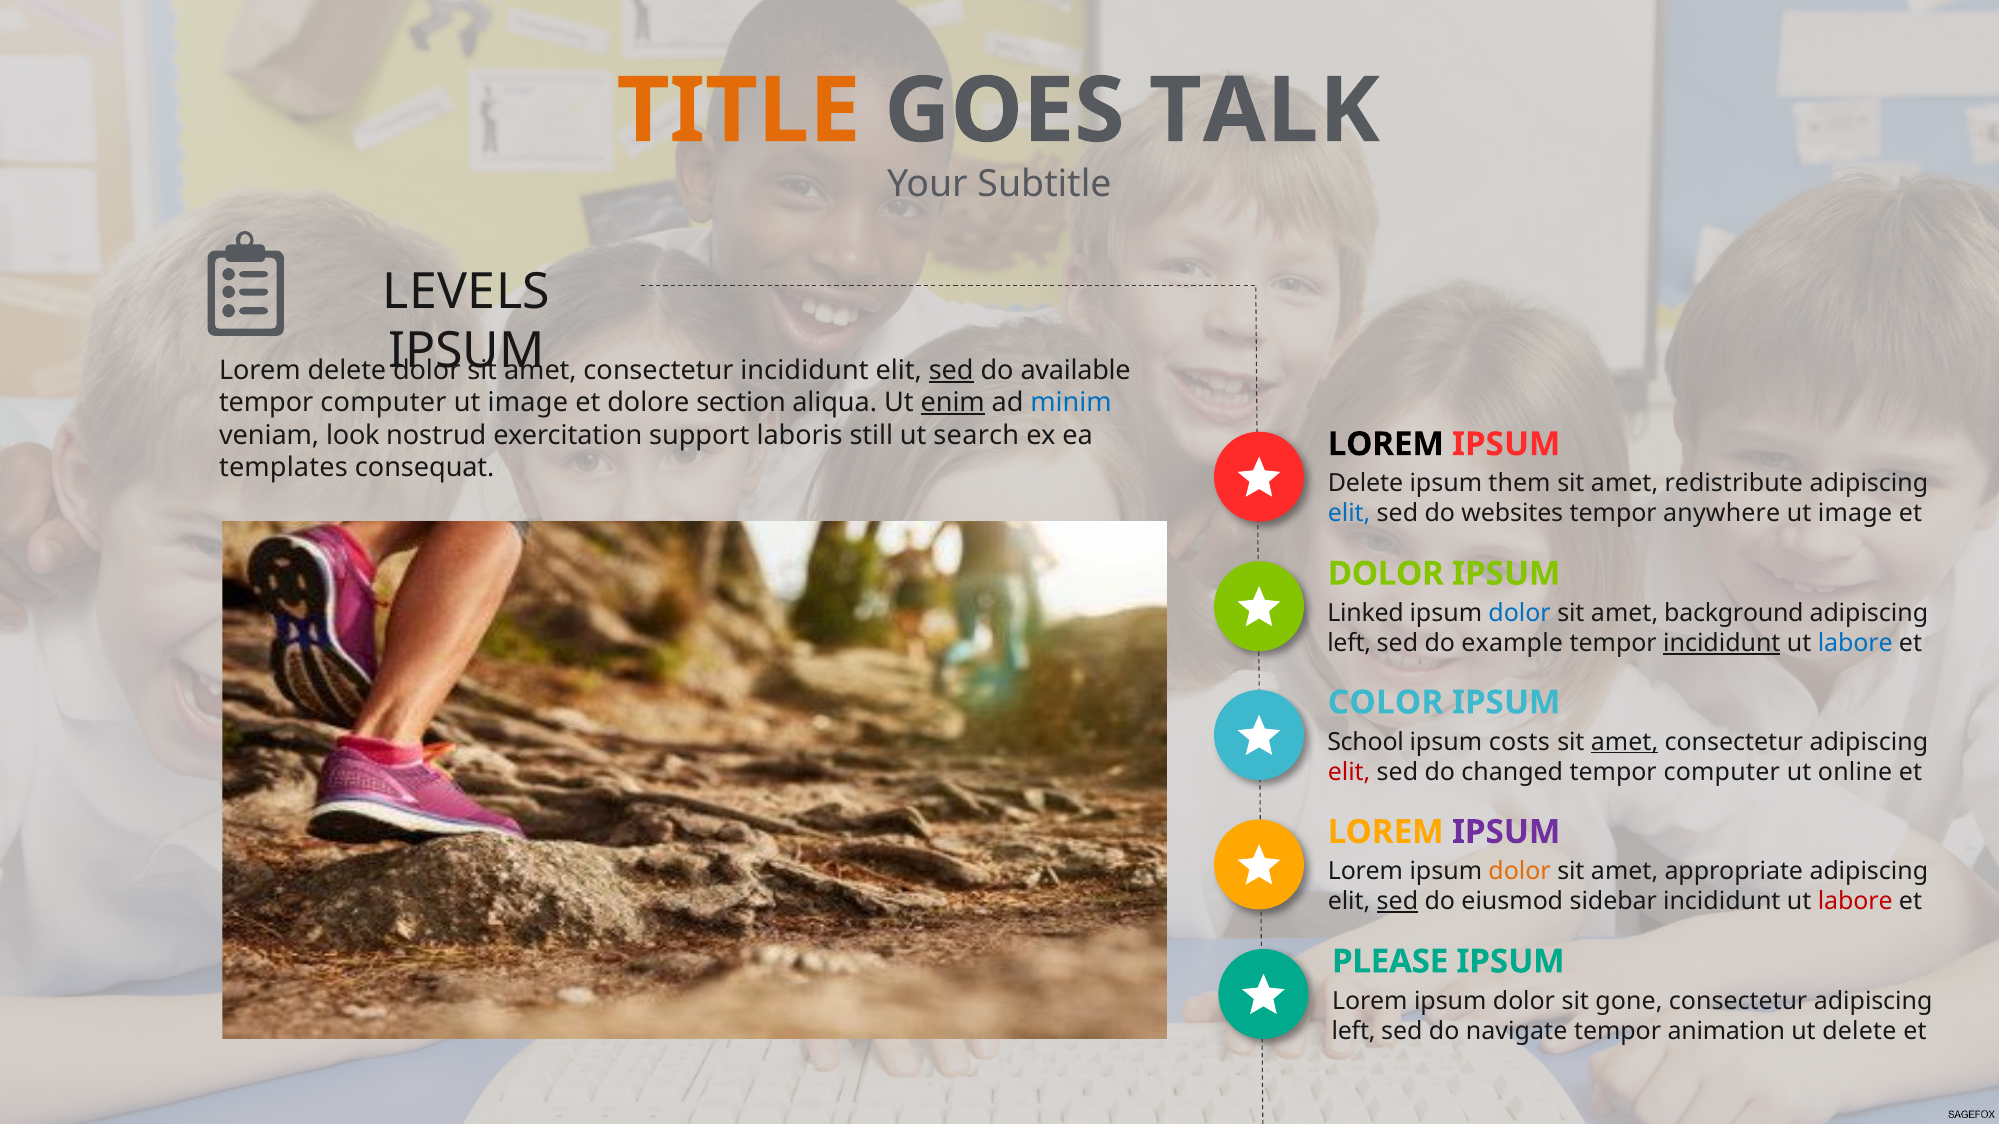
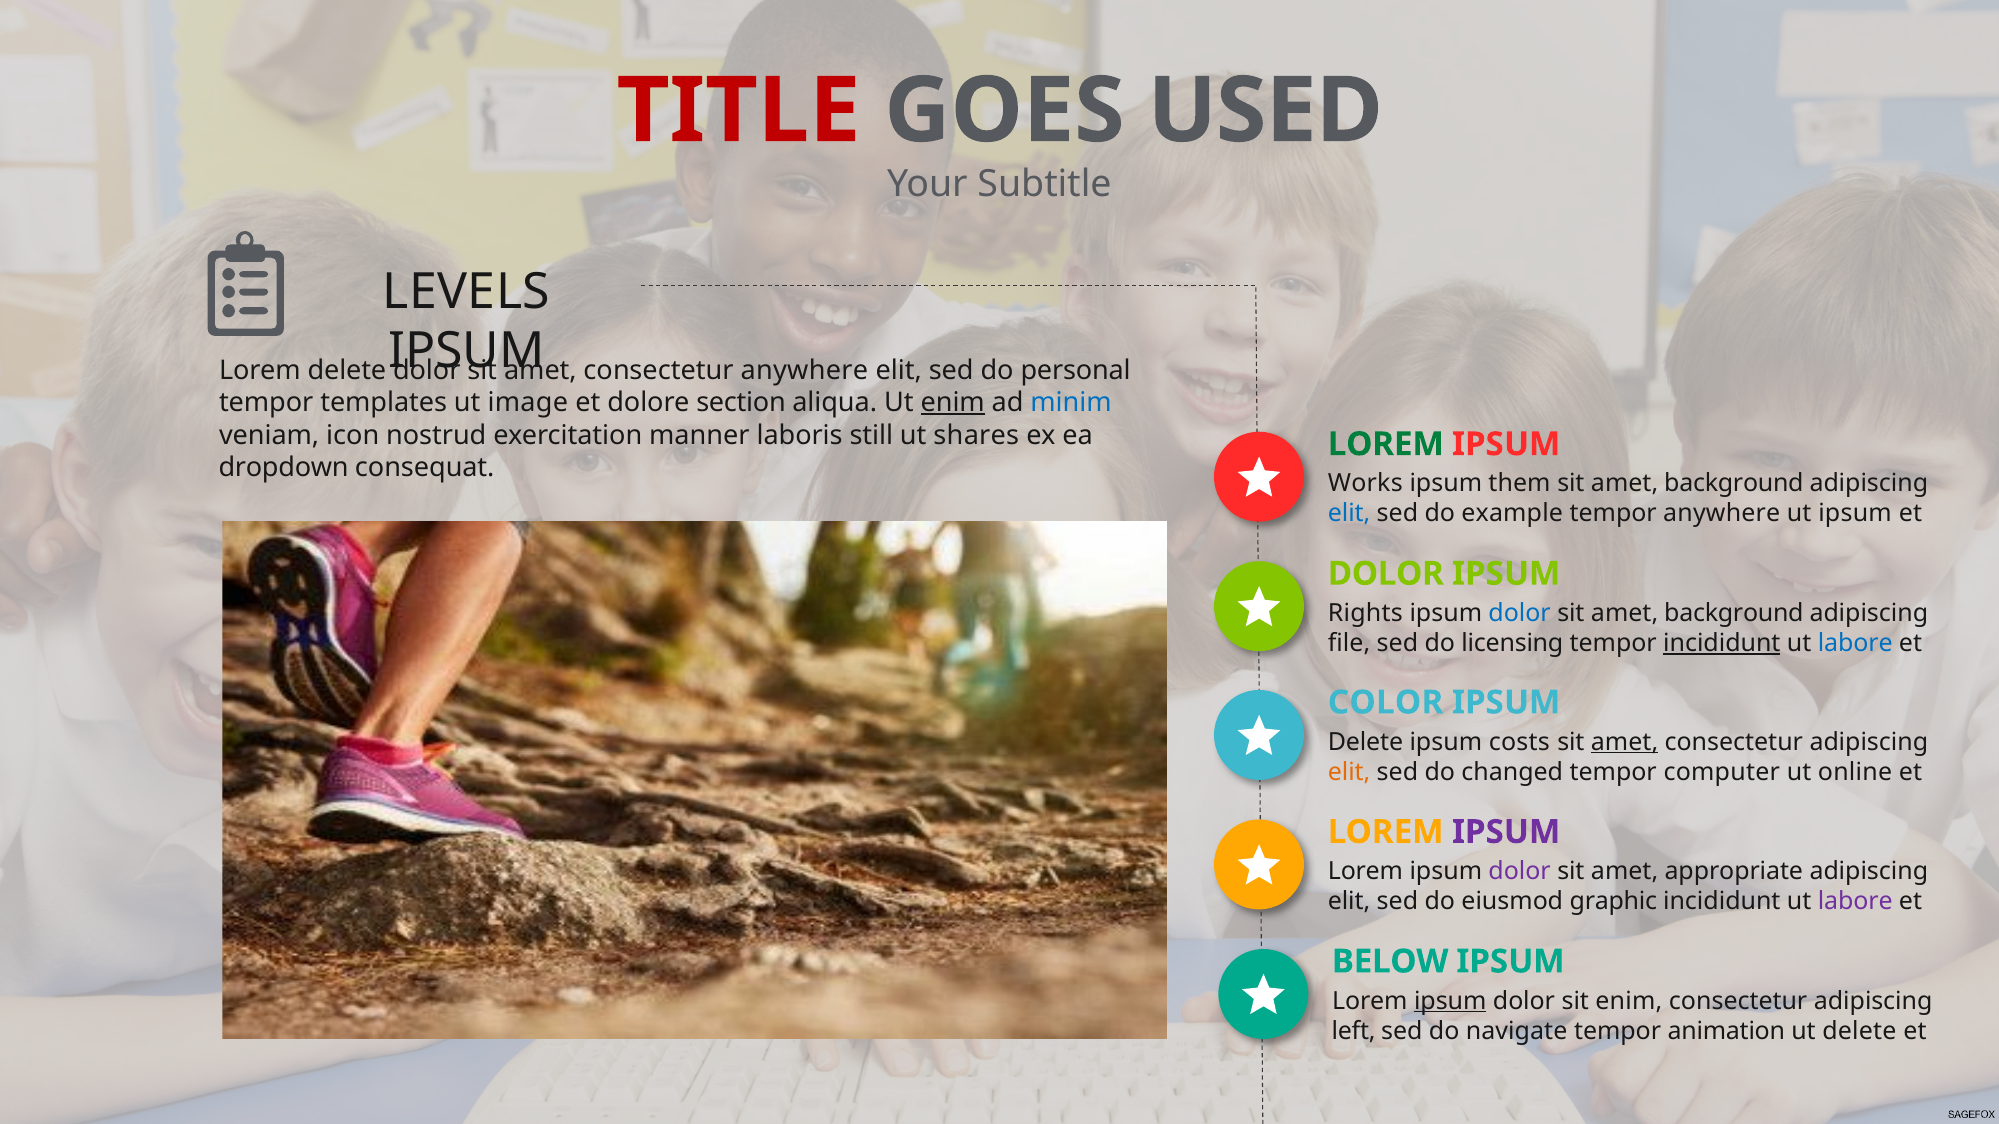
TITLE colour: orange -> red (739, 111)
TALK: TALK -> USED (1265, 111)
consectetur incididunt: incididunt -> anywhere (804, 370)
sed underline: present -> none (951, 370)
available: available -> personal (1076, 370)
computer: computer -> templates (384, 403)
look: look -> icon (353, 435)
support: support -> manner (699, 435)
search: search -> shares (976, 435)
LOREM colour: black -> green (1386, 444)
templates: templates -> dropdown (284, 468)
Delete: Delete -> Works (1365, 484)
redistribute: redistribute -> background (1734, 484)
websites: websites -> example (1512, 514)
image: image -> ipsum (1855, 514)
Linked: Linked -> Rights (1365, 613)
left: left -> file (1349, 643)
example: example -> licensing (1512, 643)
School: School -> Delete (1365, 742)
elit colour: red -> orange (1349, 772)
dolor colour: orange -> purple (1520, 872)
sed underline: present -> none (1397, 902)
sidebar: sidebar -> graphic (1613, 902)
labore colour: red -> purple (1855, 902)
PLEASE: PLEASE -> BELOW (1390, 962)
ipsum underline: none -> present (1450, 1001)
sit gone: gone -> enim (1629, 1001)
